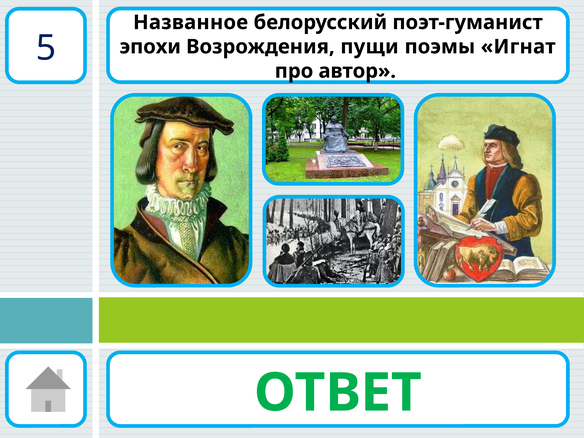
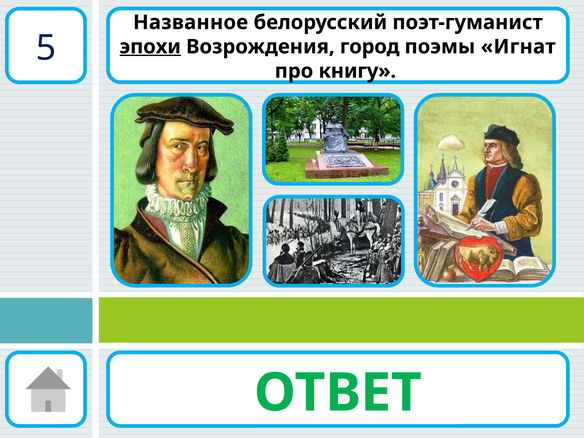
эпохи underline: none -> present (150, 47)
пущи: пущи -> город (370, 47)
автор: автор -> книгу (357, 71)
